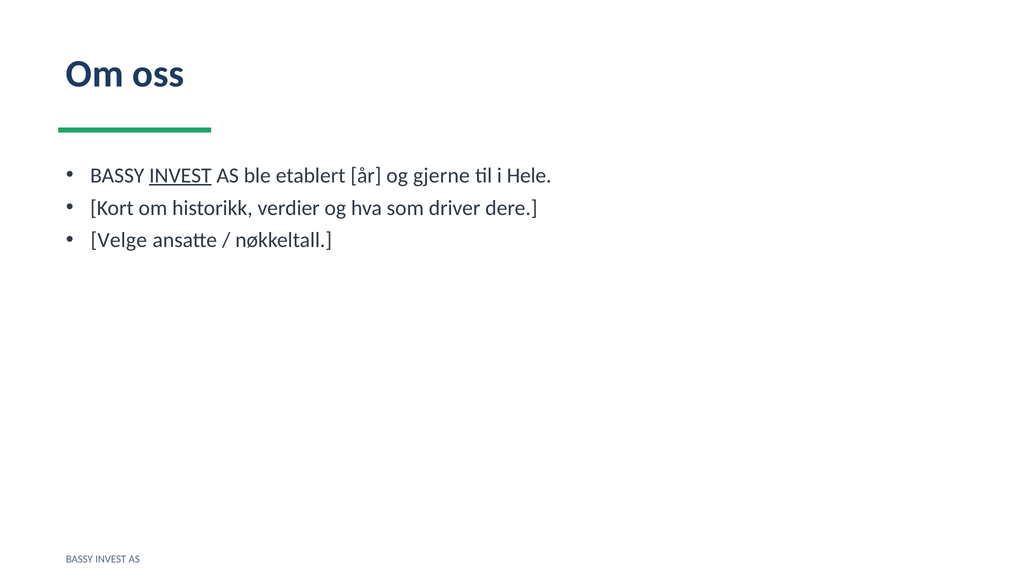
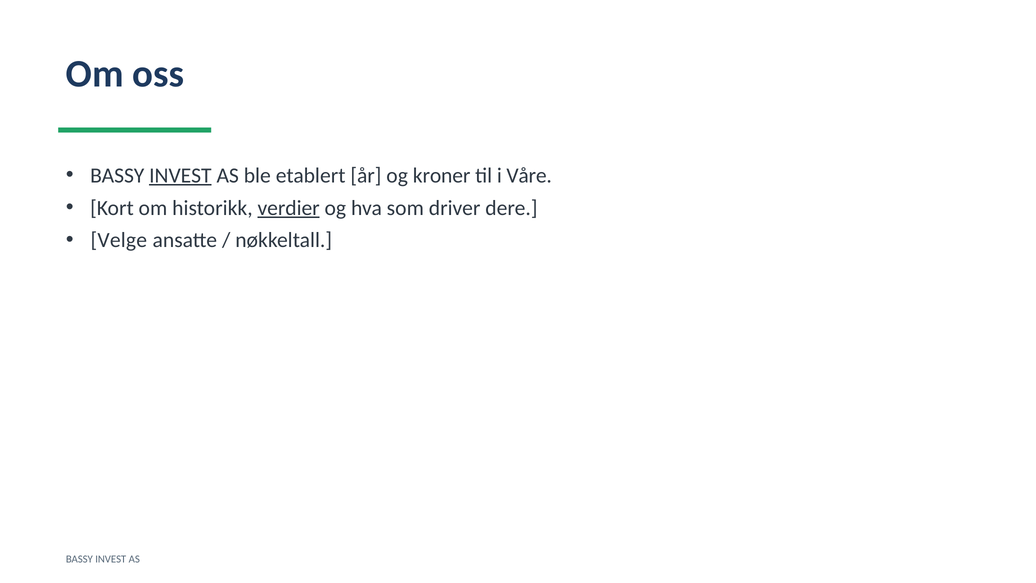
gjerne: gjerne -> kroner (442, 175)
Hele: Hele -> Våre (529, 175)
verdier underline: none -> present (289, 208)
